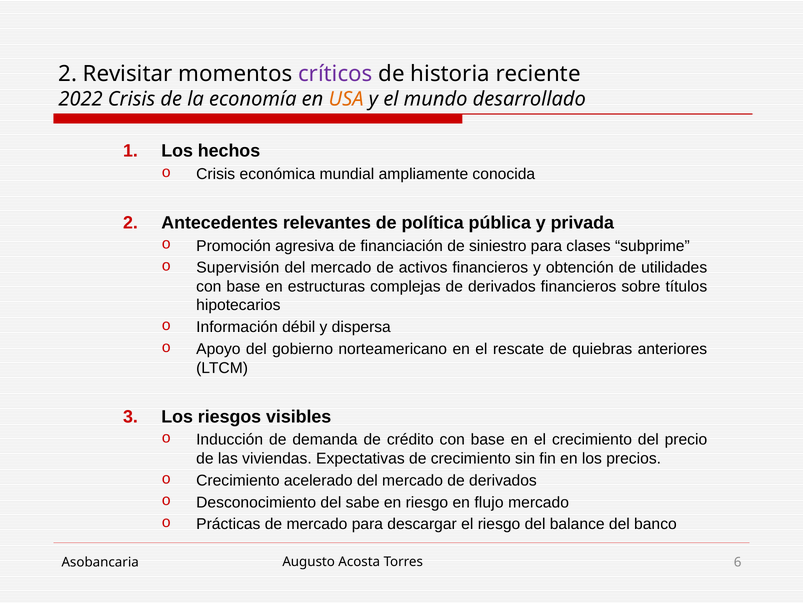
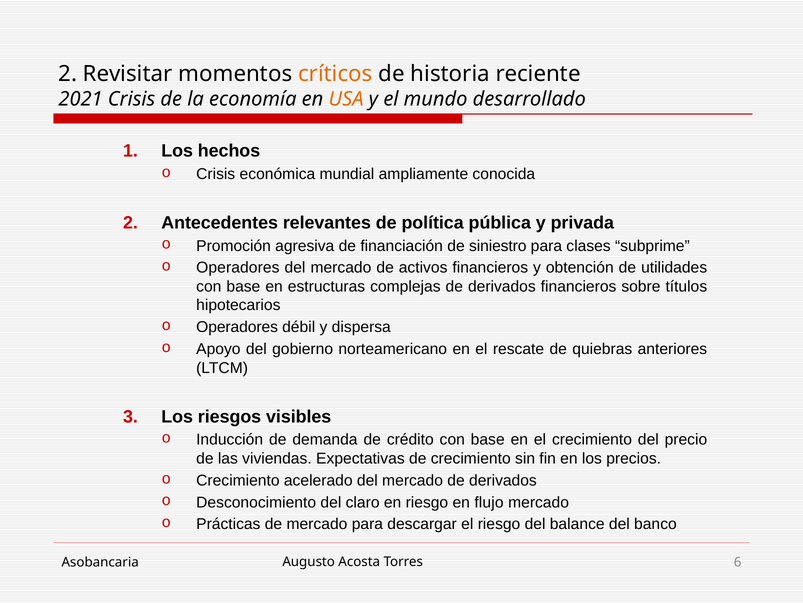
críticos colour: purple -> orange (335, 74)
2022: 2022 -> 2021 (81, 99)
Supervisión: Supervisión -> Operadores (238, 267)
Información: Información -> Operadores (237, 327)
sabe: sabe -> claro (363, 502)
